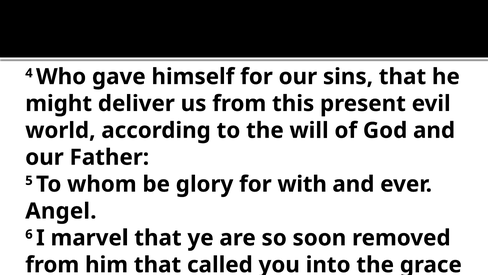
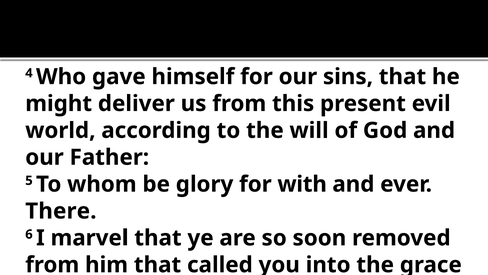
Angel: Angel -> There (61, 211)
